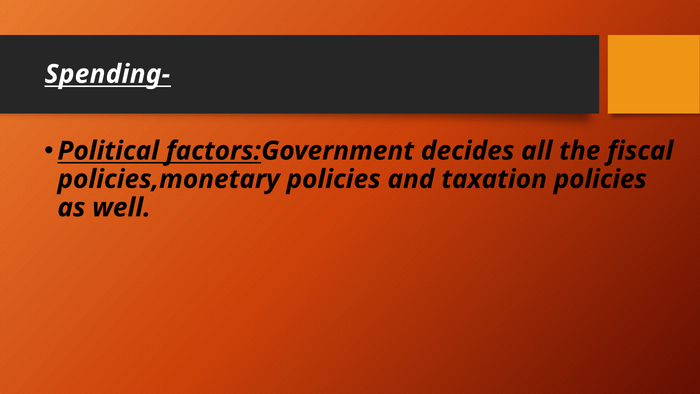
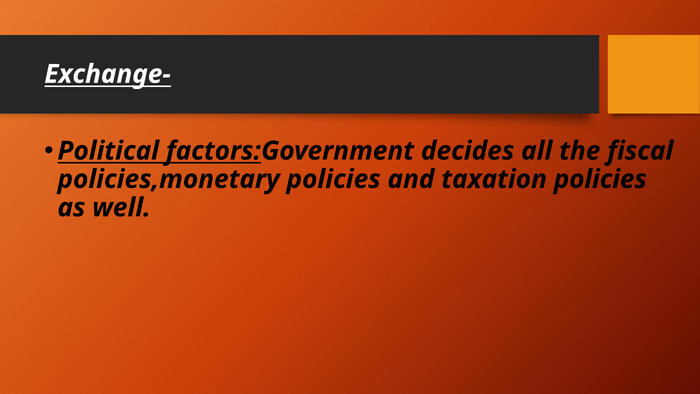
Spending-: Spending- -> Exchange- (108, 74)
